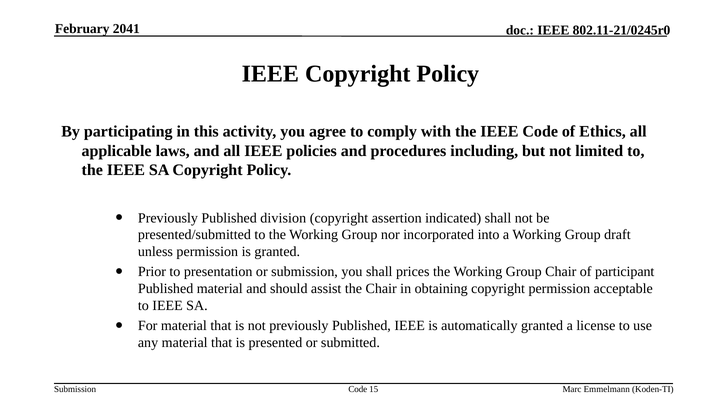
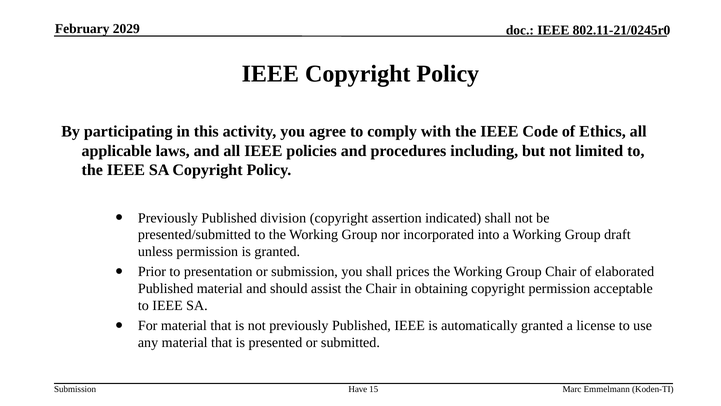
2041: 2041 -> 2029 (126, 29)
participant: participant -> elaborated (625, 272)
Code: Code -> Have (358, 389)
